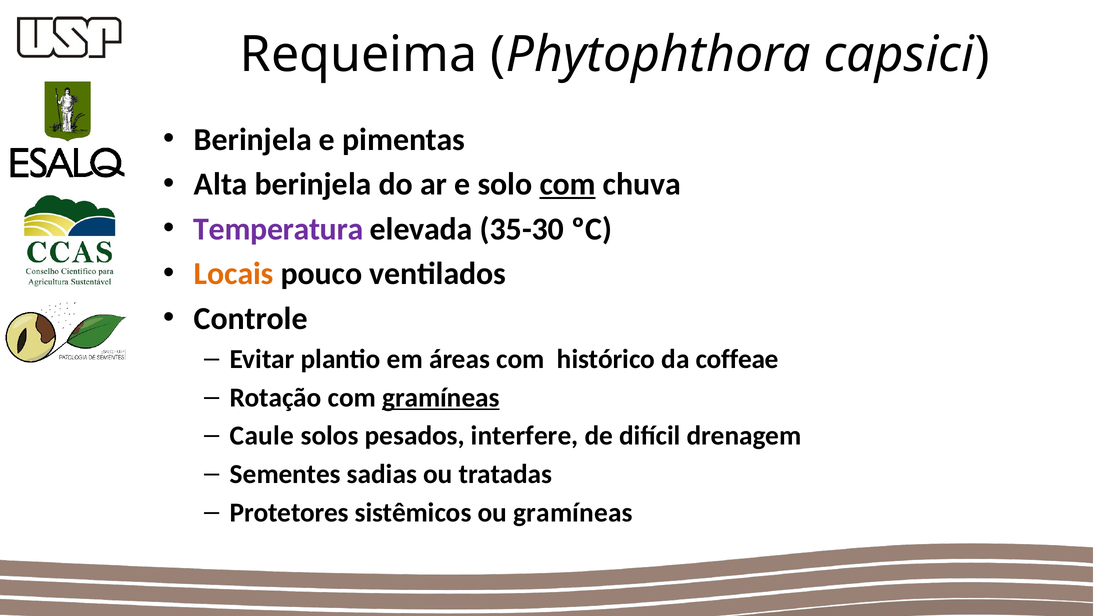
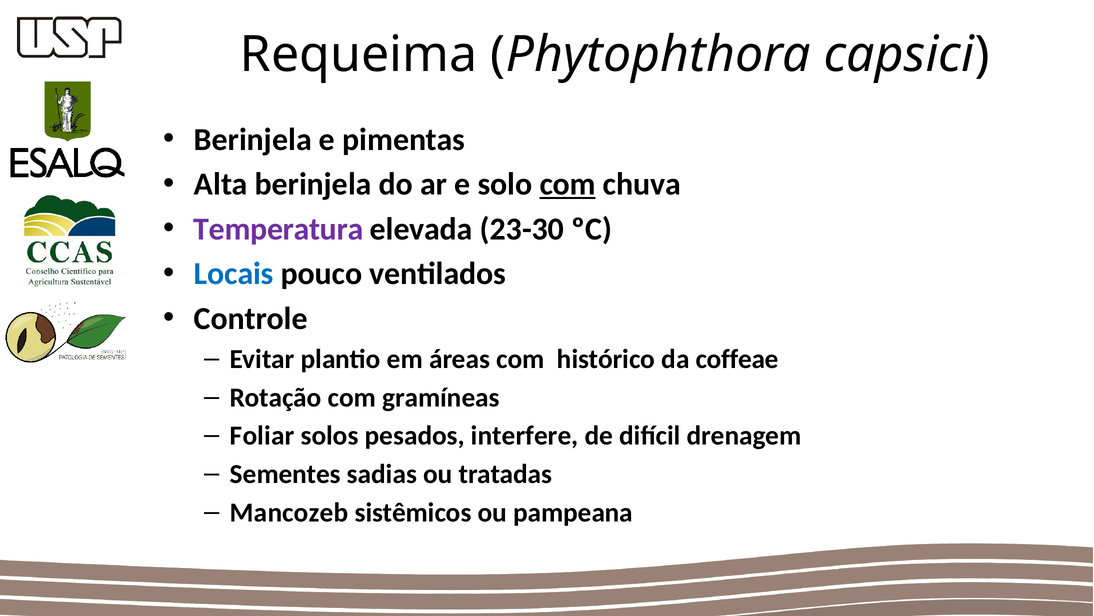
35-30: 35-30 -> 23-30 (522, 229)
Locais colour: orange -> blue (234, 273)
gramíneas underline: present -> none (441, 397)
Caule: Caule -> Foliar (262, 435)
Protetores: Protetores -> Mancozeb (289, 512)
ou gramíneas: gramíneas -> pampeana (573, 512)
